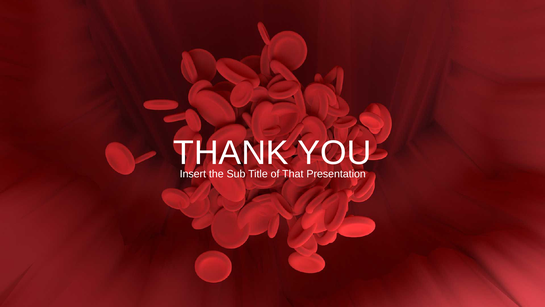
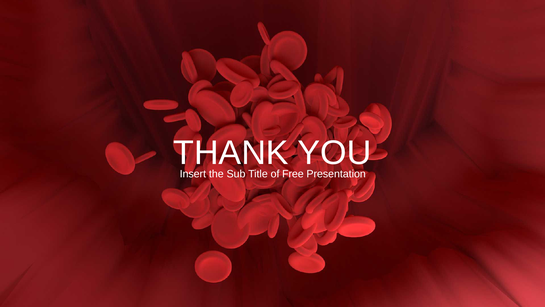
That: That -> Free (293, 174)
